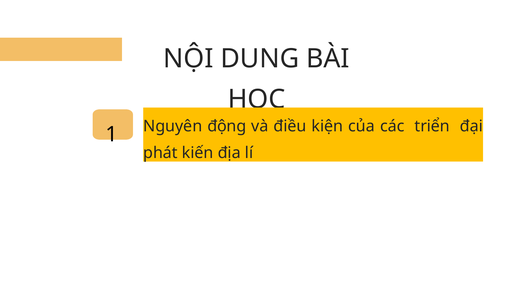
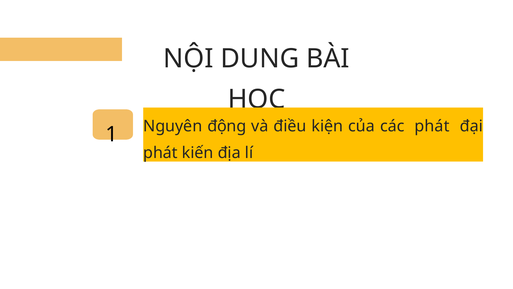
các triển: triển -> phát (432, 126)
